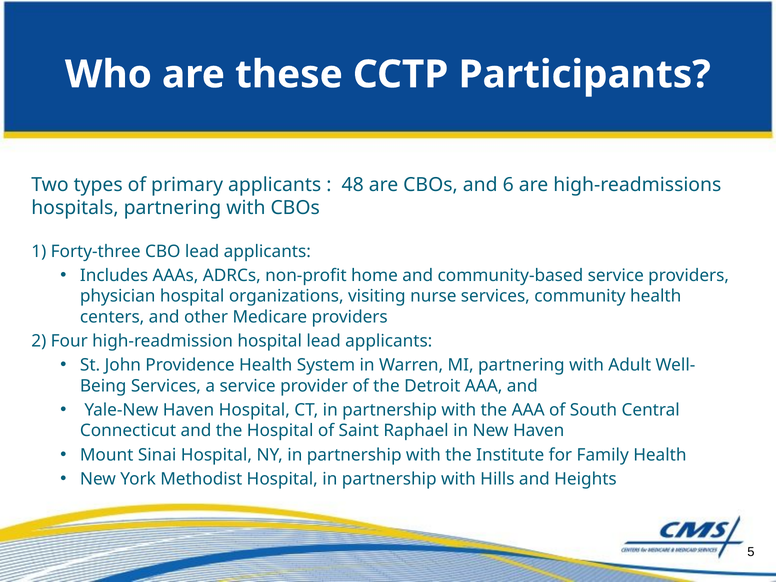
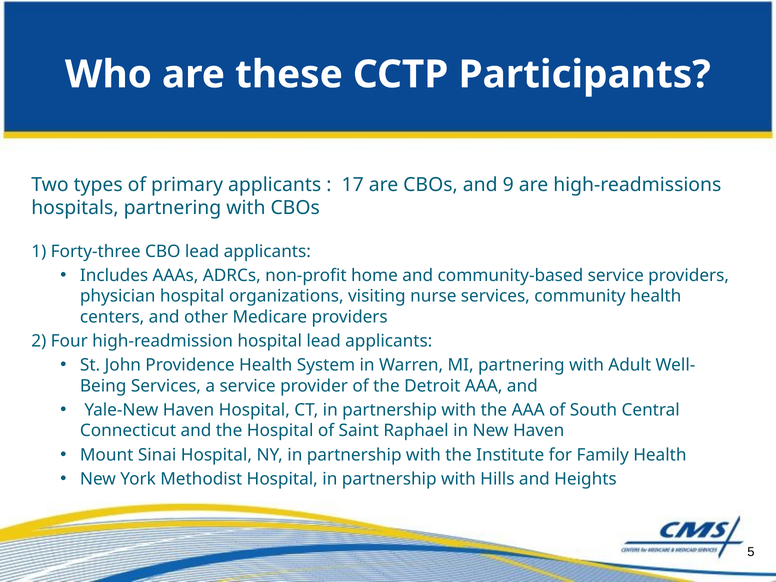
48: 48 -> 17 (353, 185)
6: 6 -> 9 (508, 185)
